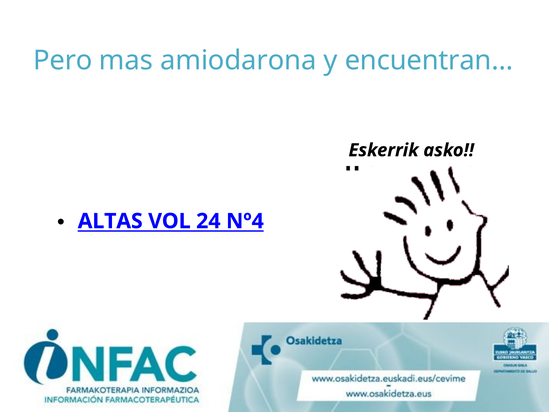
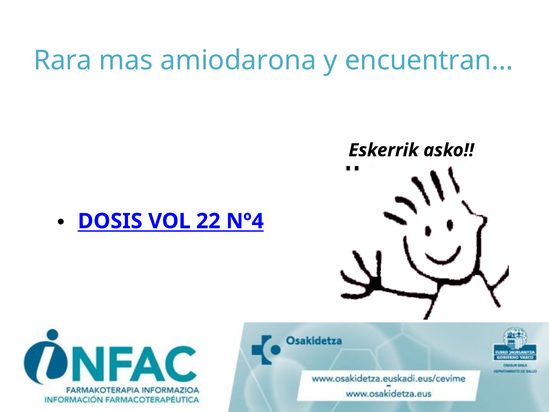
Pero: Pero -> Rara (63, 61)
ALTAS: ALTAS -> DOSIS (110, 221)
24: 24 -> 22 (208, 221)
